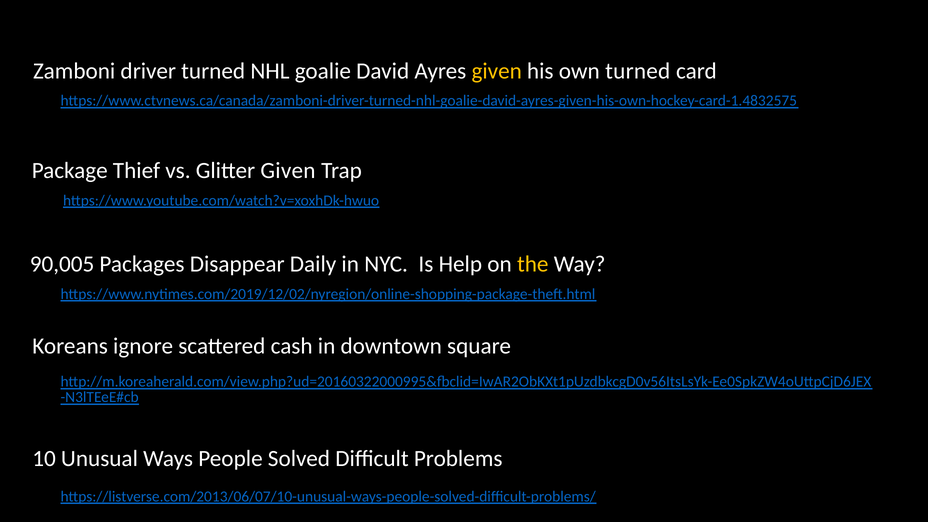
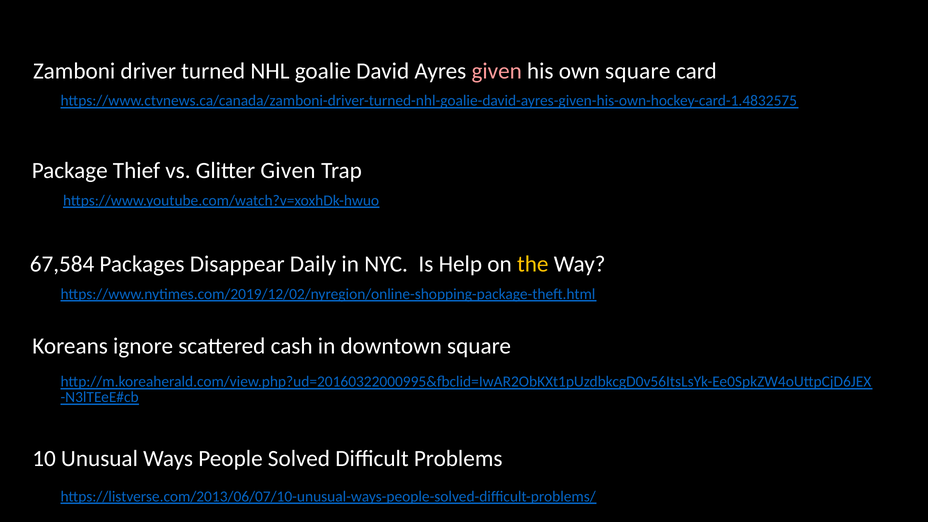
given colour: yellow -> pink (497, 71)
own turned: turned -> square (638, 71)
90,005: 90,005 -> 67,584 (62, 264)
